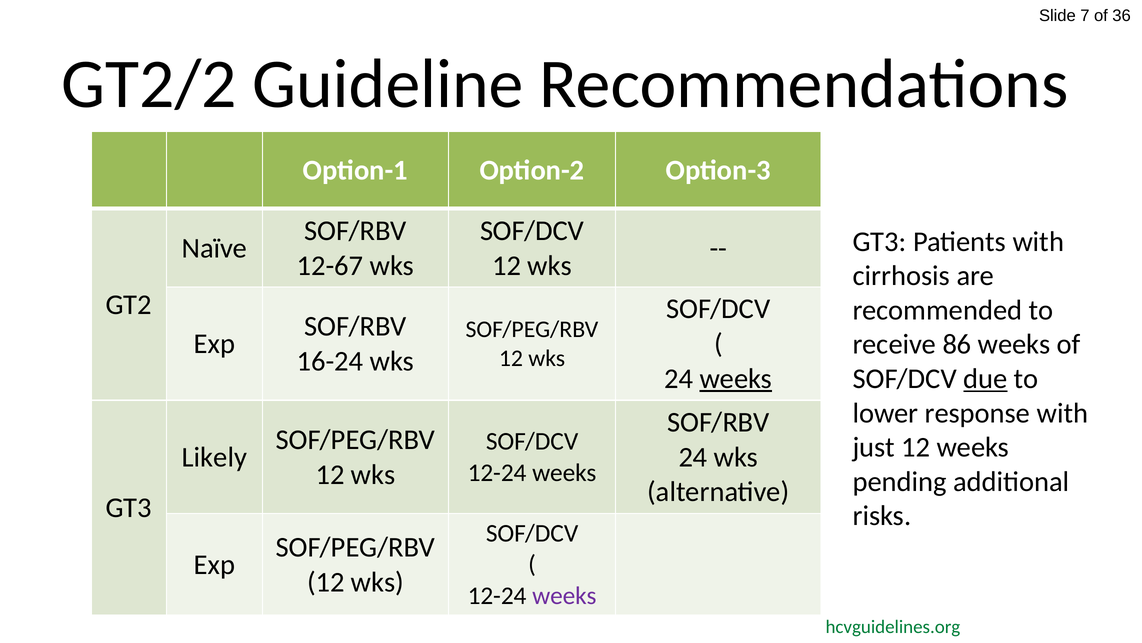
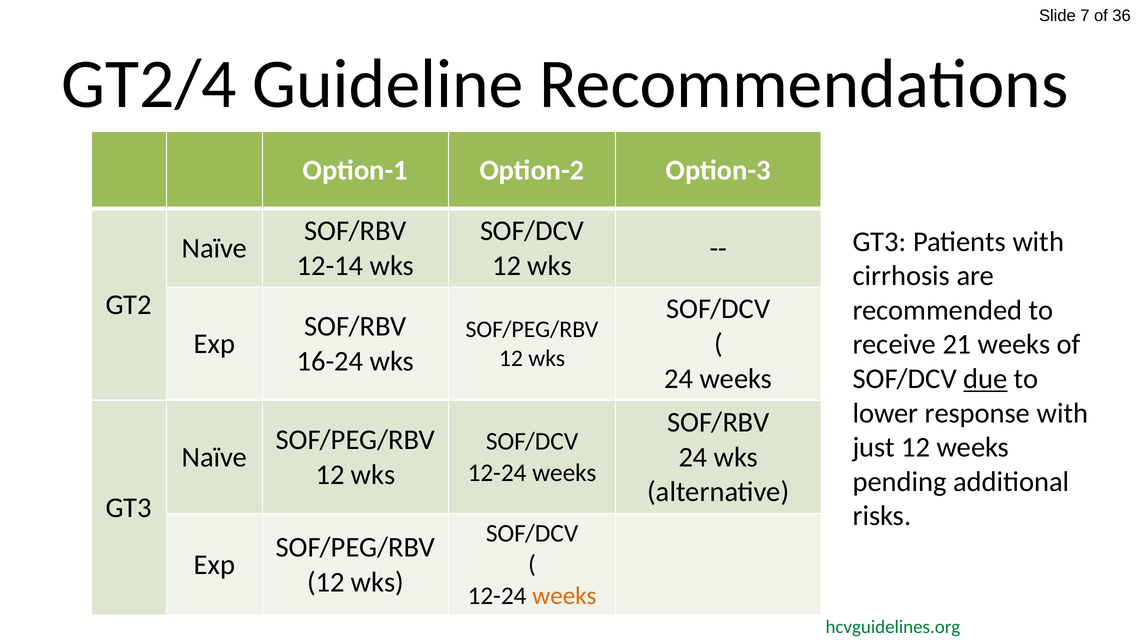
GT2/2: GT2/2 -> GT2/4 (149, 84)
12-67: 12-67 -> 12-14 (330, 265)
86: 86 -> 21 (957, 344)
weeks underline: present -> none (736, 378)
Likely: Likely -> Naïve (214, 457)
weeks colour: purple -> orange (564, 595)
